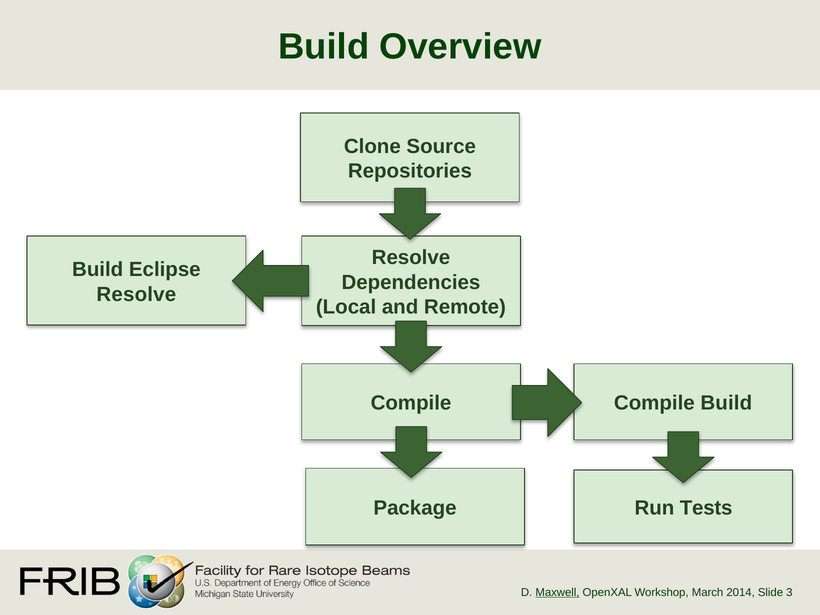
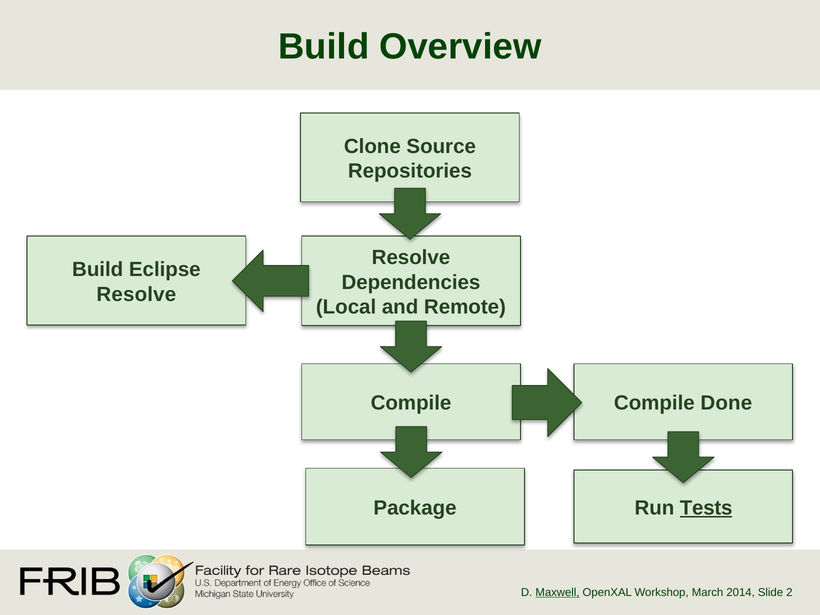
Compile Build: Build -> Done (726, 403)
Tests underline: none -> present (706, 508)
3: 3 -> 2 (789, 592)
